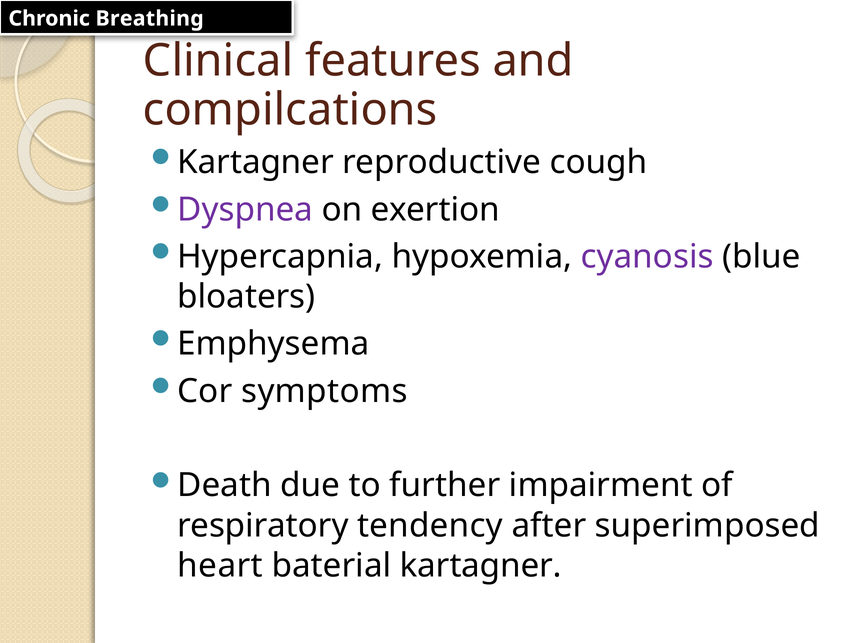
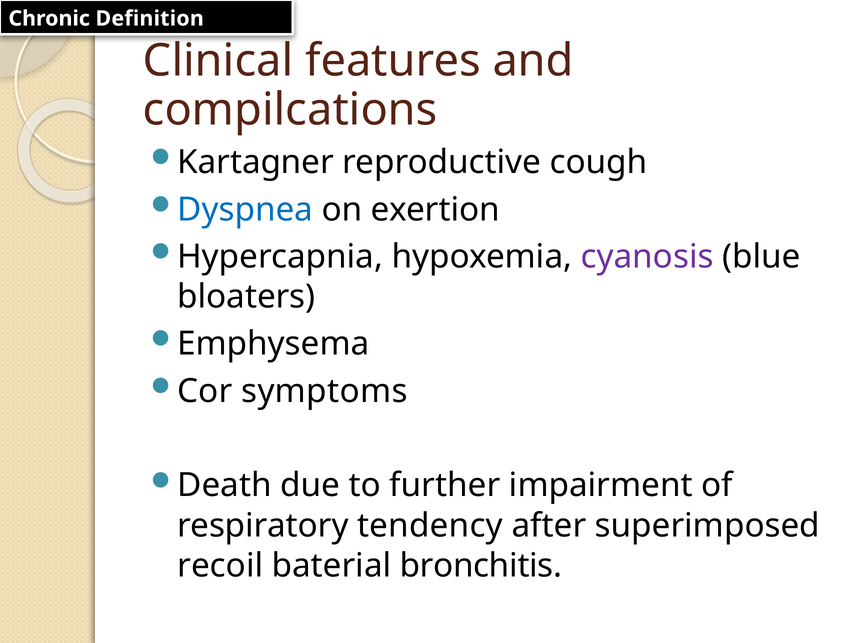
Breathing: Breathing -> Definition (150, 19)
Dyspnea colour: purple -> blue (245, 209)
heart: heart -> recoil (220, 565)
baterial kartagner: kartagner -> bronchitis (481, 565)
